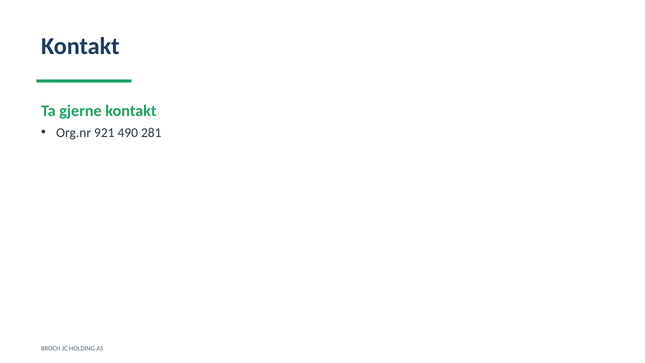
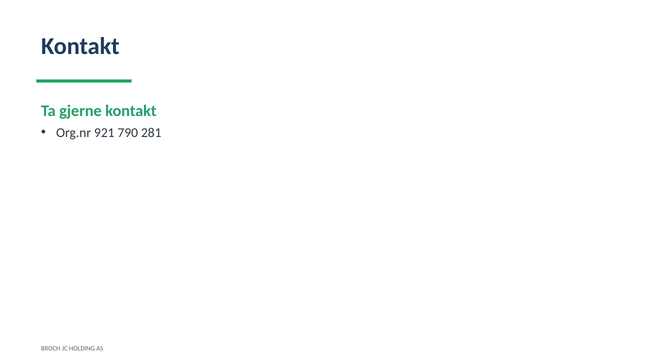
490: 490 -> 790 (128, 133)
